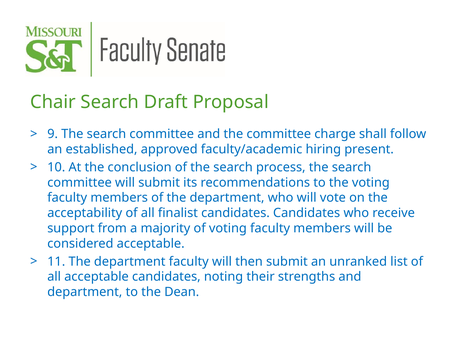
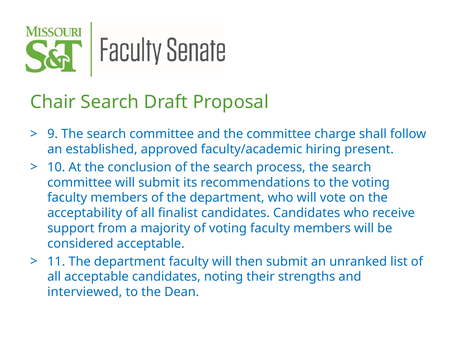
department: department -> interviewed (85, 292)
